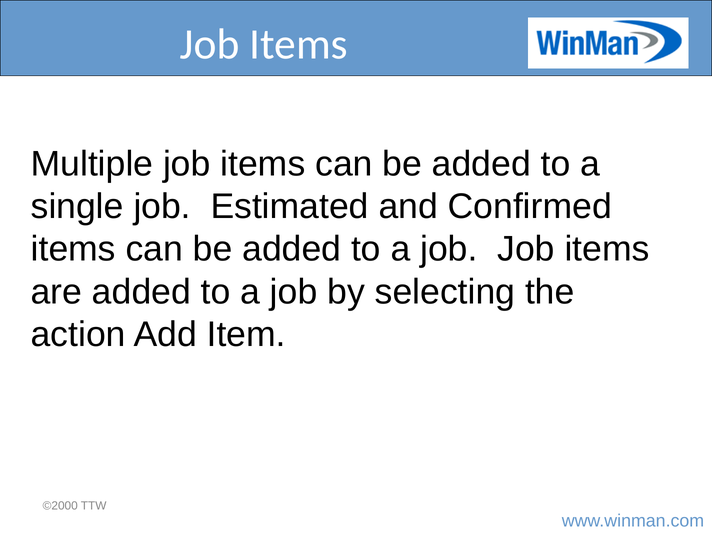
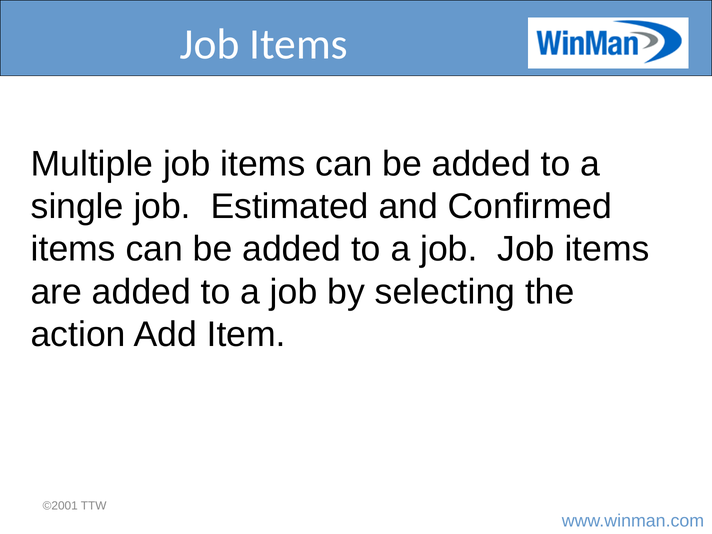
©2000: ©2000 -> ©2001 (60, 506)
